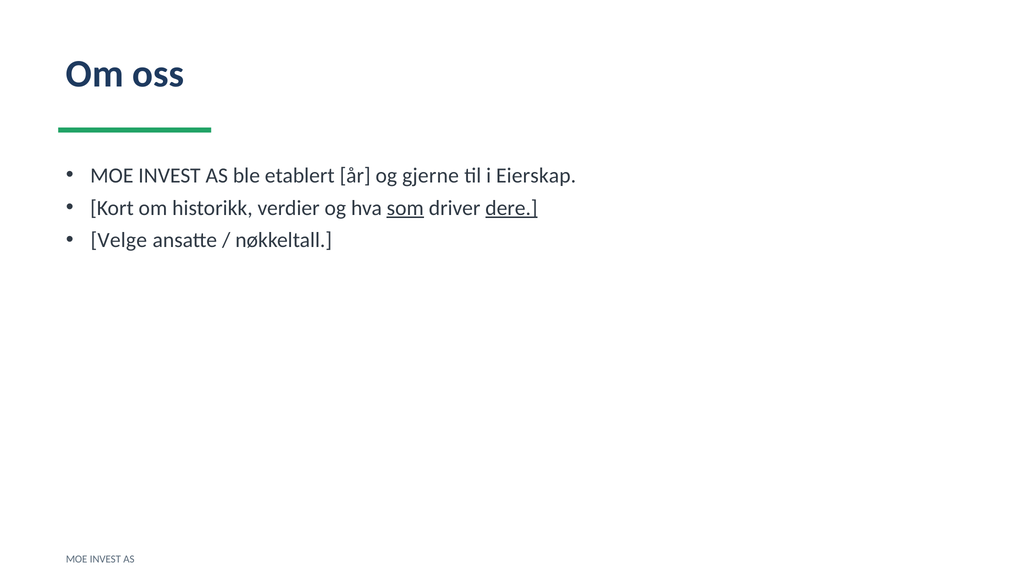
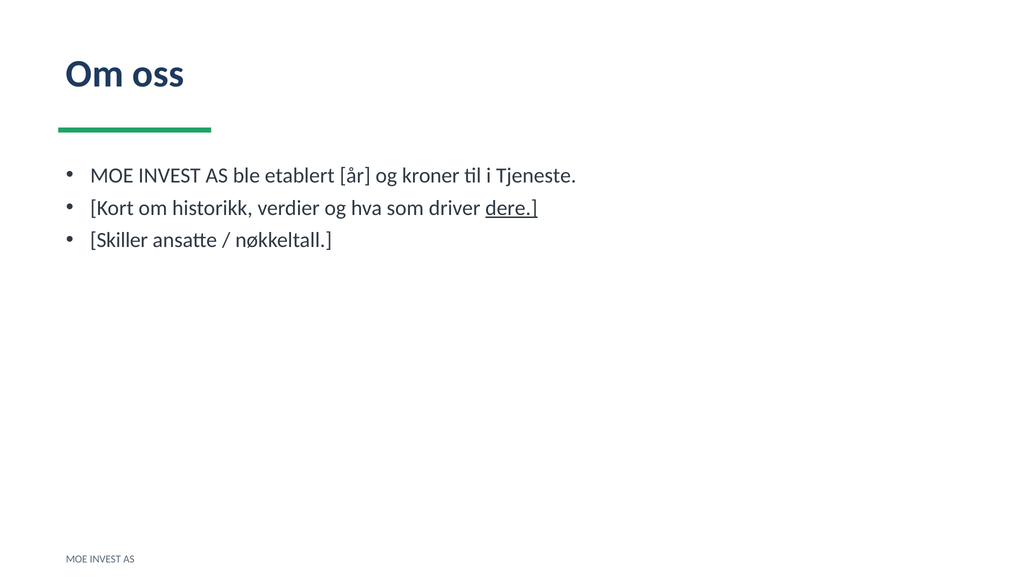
gjerne: gjerne -> kroner (431, 175)
Eierskap: Eierskap -> Tjeneste (536, 175)
som underline: present -> none (405, 208)
Velge: Velge -> Skiller (119, 240)
